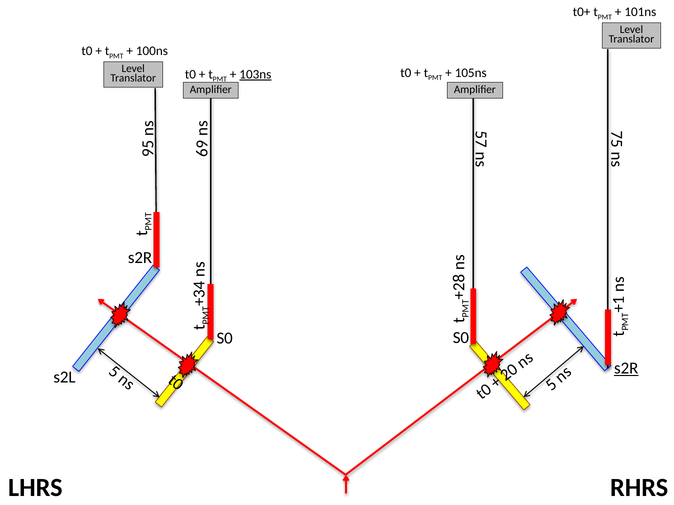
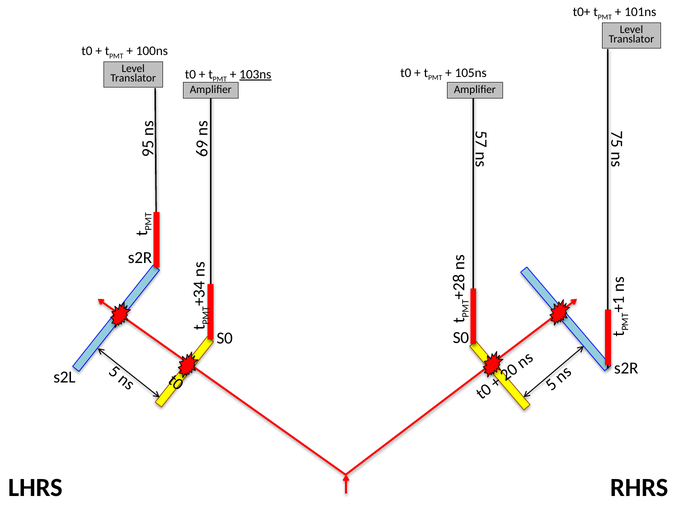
s2R underline: present -> none (626, 369)
